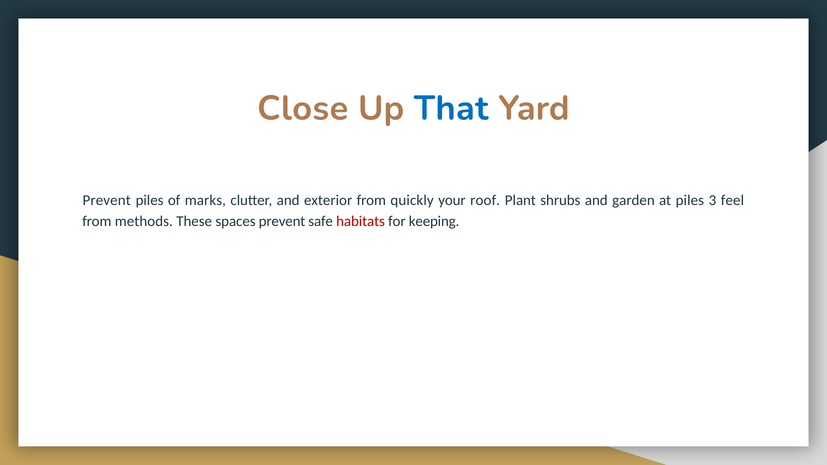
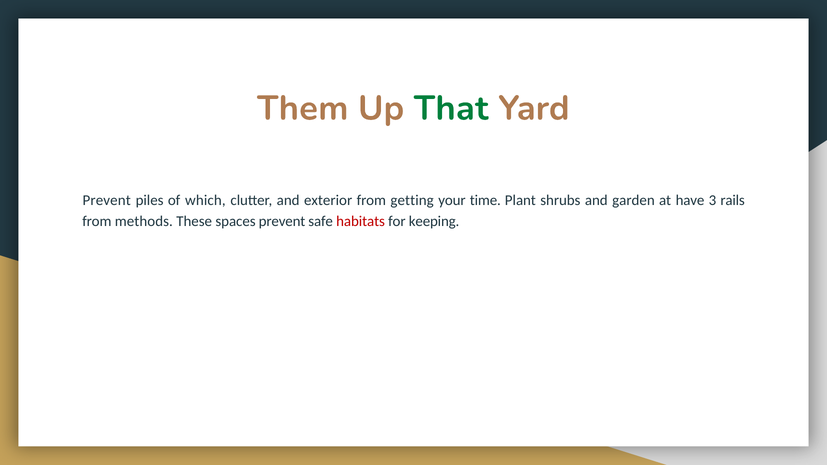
Close: Close -> Them (303, 108)
That colour: blue -> green (451, 108)
marks: marks -> which (205, 200)
quickly: quickly -> getting (412, 200)
roof: roof -> time (485, 200)
at piles: piles -> have (690, 200)
feel: feel -> rails (733, 200)
